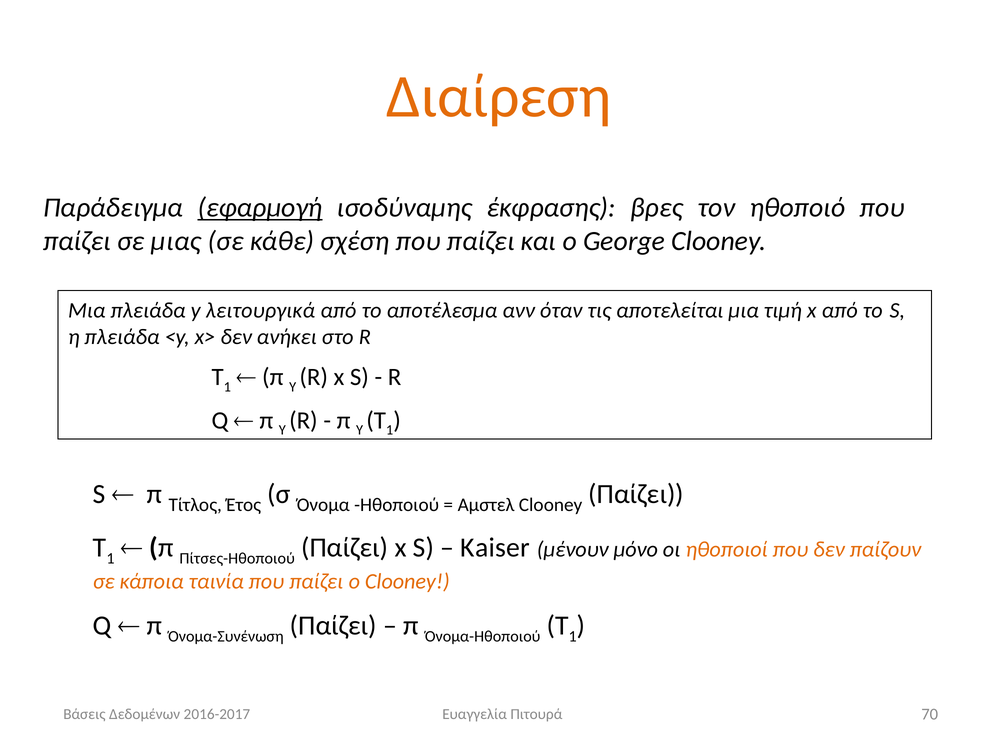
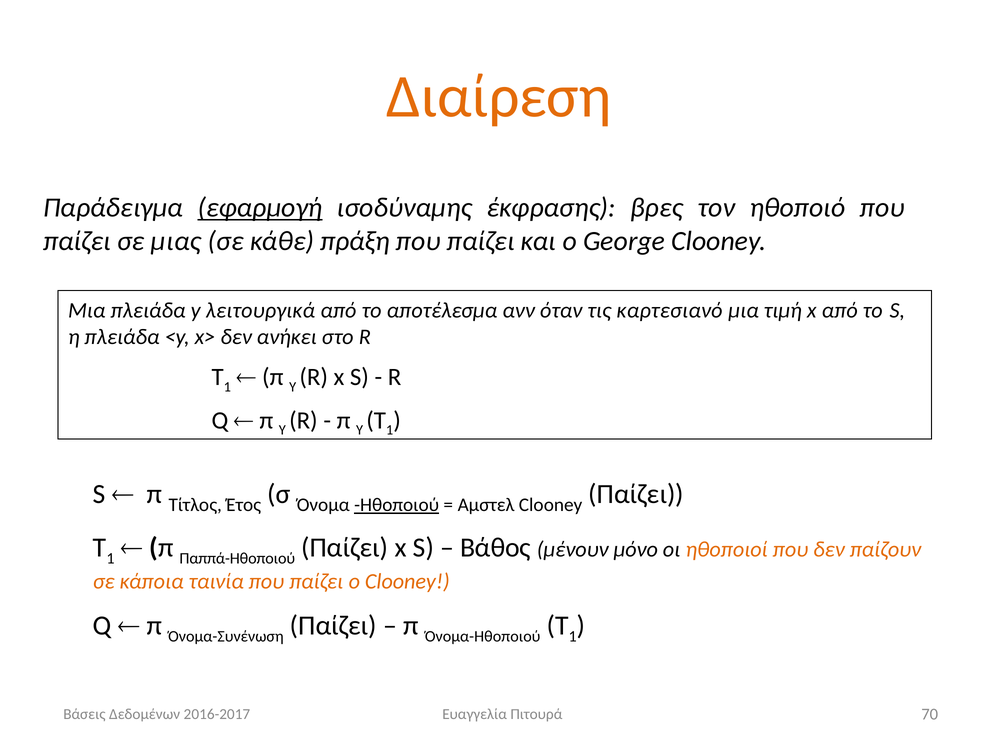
σχέση: σχέση -> πράξη (355, 241)
αποτελείται: αποτελείται -> καρτεσιανό (670, 311)
Ηθοποιού underline: none -> present (397, 505)
Πίτσες-Ηθοποιού: Πίτσες-Ηθοποιού -> Παππά-Ηθοποιού (237, 559)
Kaiser: Kaiser -> Βάθος (495, 548)
